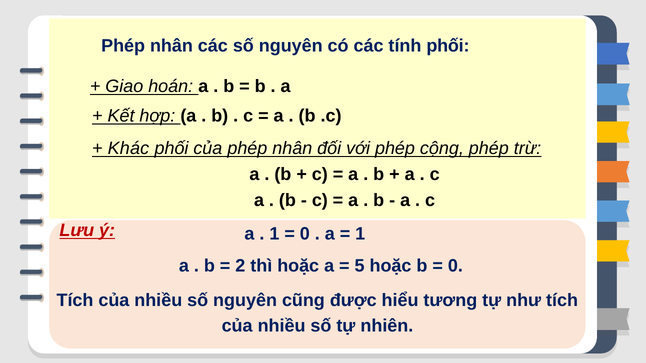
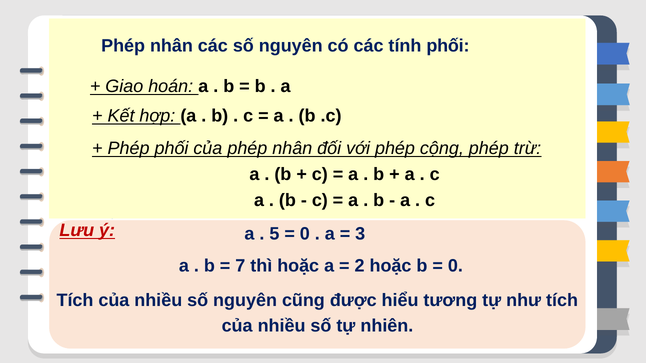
Khác: Khác -> Phép (129, 149)
1: 1 -> 5 (274, 234)
1: 1 -> 3 (360, 234)
2: 2 -> 7 (240, 266)
5: 5 -> 2 (360, 266)
